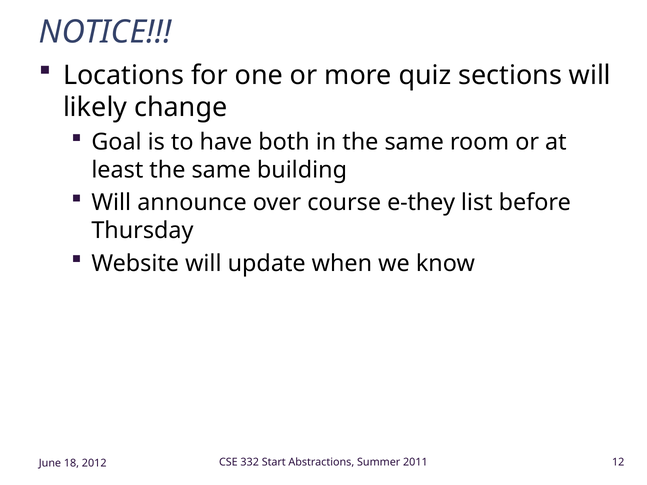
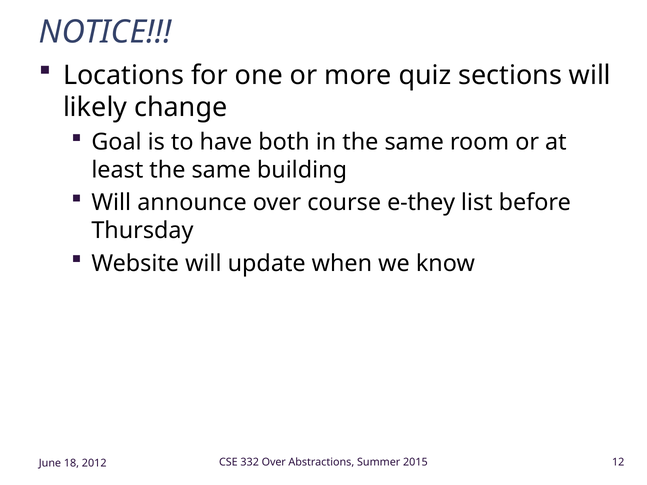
332 Start: Start -> Over (274, 463)
2011: 2011 -> 2015 (415, 463)
